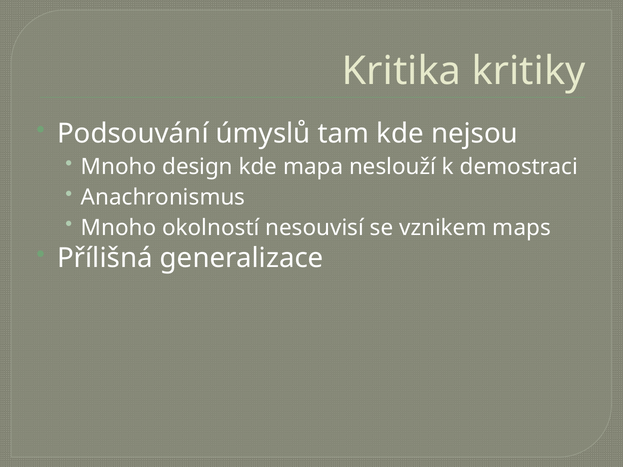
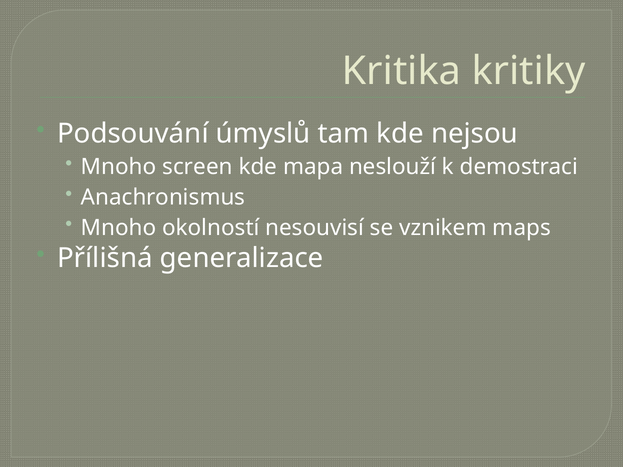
design: design -> screen (197, 167)
